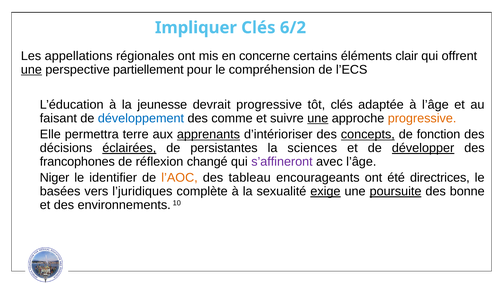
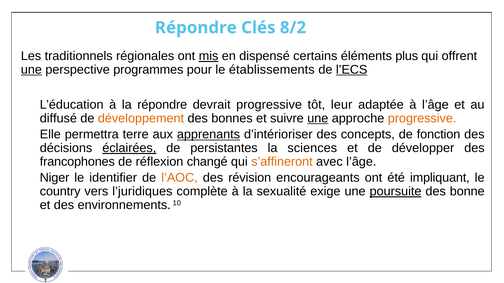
Impliquer: Impliquer -> Répondre (196, 28)
6/2: 6/2 -> 8/2 (293, 28)
appellations: appellations -> traditionnels (79, 56)
mis underline: none -> present (209, 56)
concerne: concerne -> dispensé (265, 56)
clair: clair -> plus (407, 56)
partiellement: partiellement -> programmes (148, 70)
compréhension: compréhension -> établissements (272, 70)
l’ECS underline: none -> present (352, 70)
la jeunesse: jeunesse -> répondre (162, 105)
tôt clés: clés -> leur (342, 105)
faisant: faisant -> diffusé (58, 118)
développement colour: blue -> orange (141, 118)
comme: comme -> bonnes (232, 118)
concepts underline: present -> none (368, 135)
développer underline: present -> none (423, 148)
s’affineront colour: purple -> orange (282, 162)
tableau: tableau -> révision (250, 178)
directrices: directrices -> impliquant (440, 178)
basées: basées -> country (60, 192)
exige underline: present -> none (325, 192)
